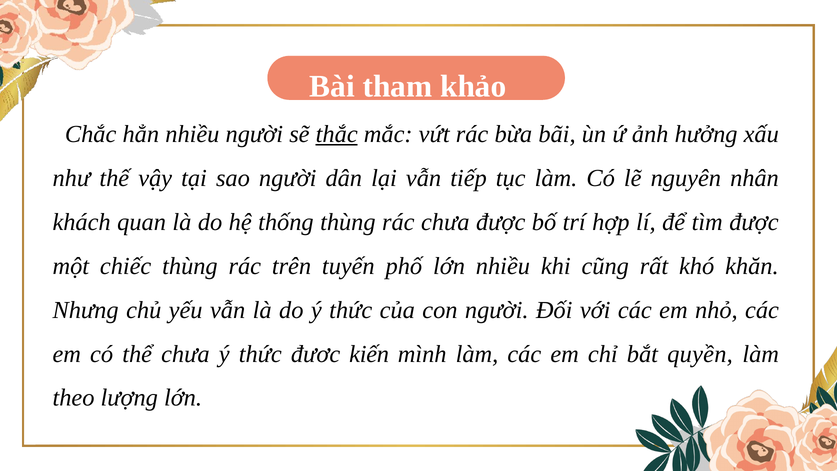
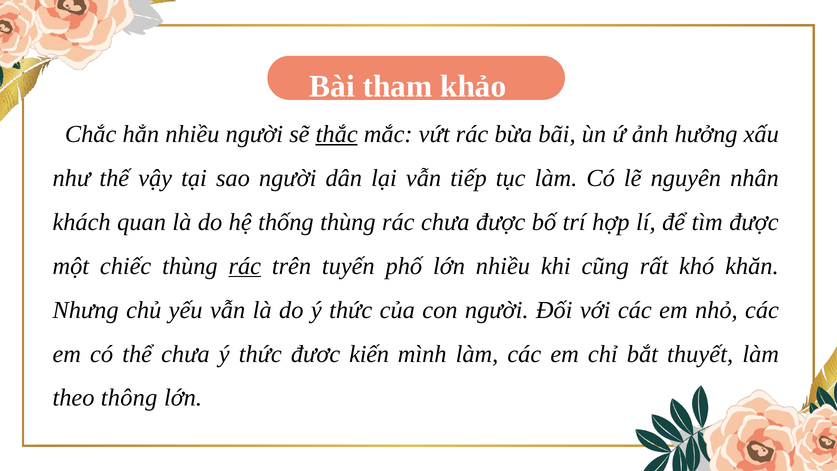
rác underline: none -> present (245, 266)
quyền: quyền -> thuyết (700, 354)
lượng: lượng -> thông (129, 398)
